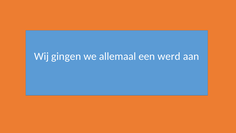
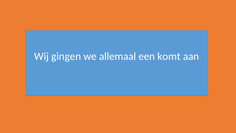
werd: werd -> komt (169, 56)
